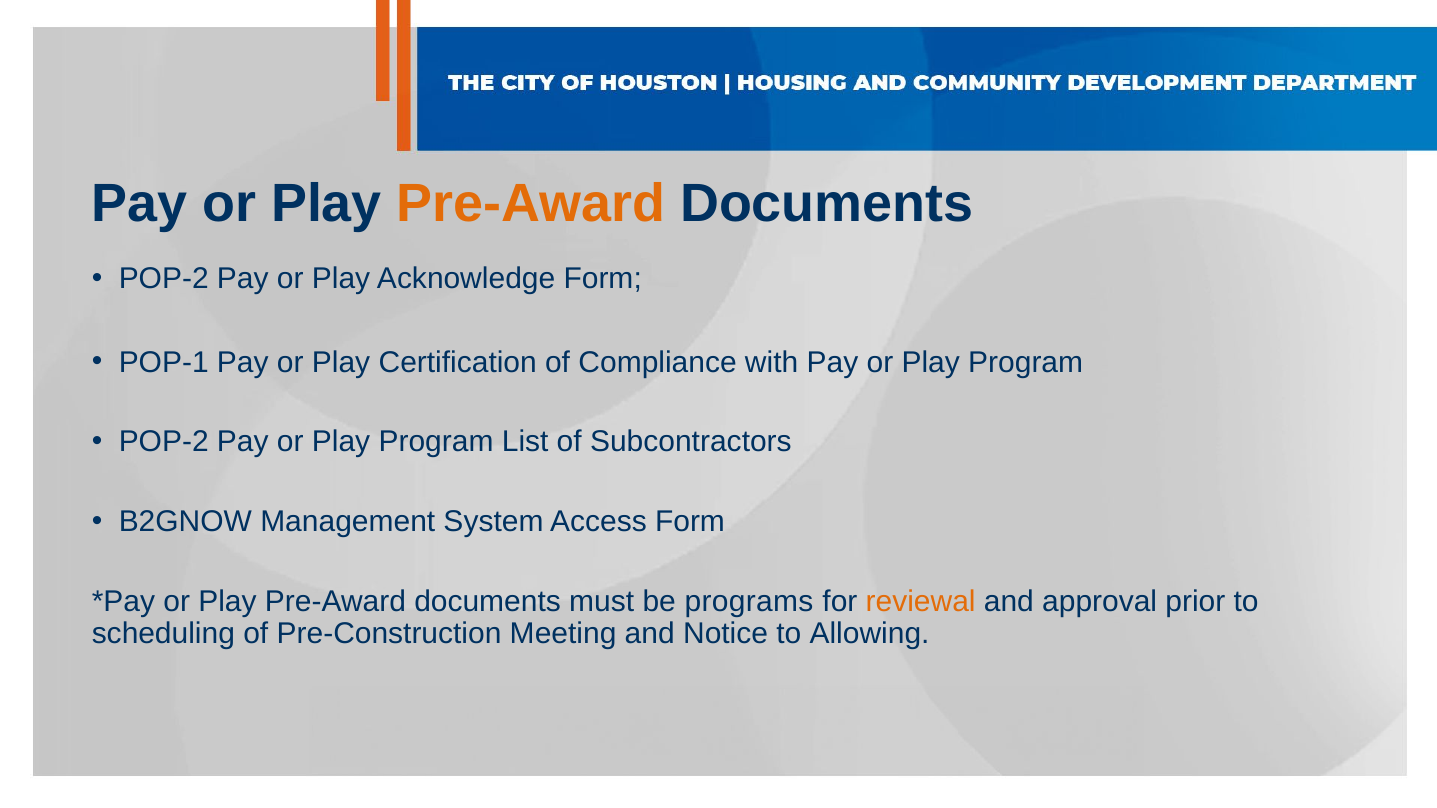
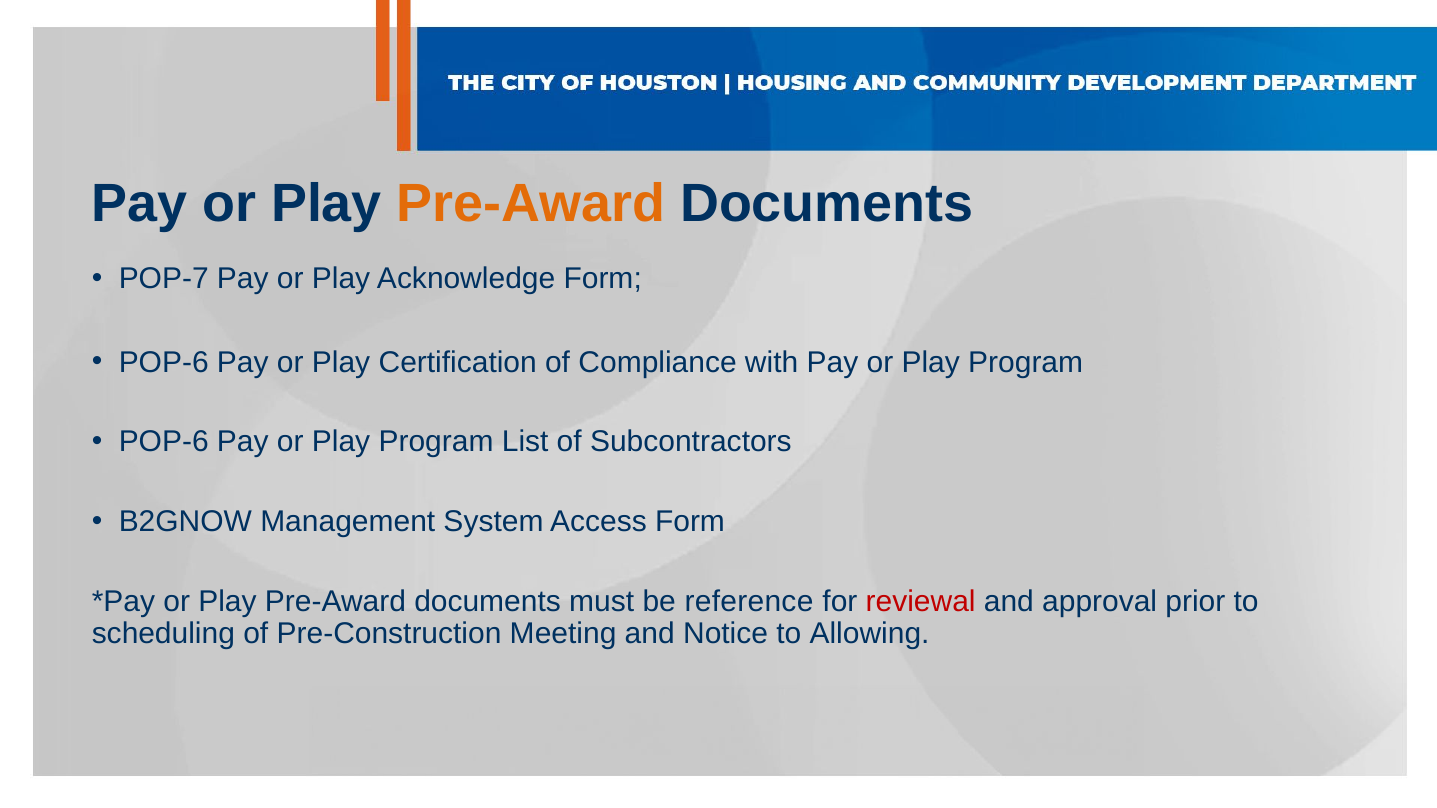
POP-2: POP-2 -> POP-7 (164, 279)
POP-1: POP-1 -> POP-6 (164, 362)
POP-2: POP-2 -> POP-6 (164, 442)
programs: programs -> reference (749, 602)
reviewal colour: orange -> red (921, 602)
